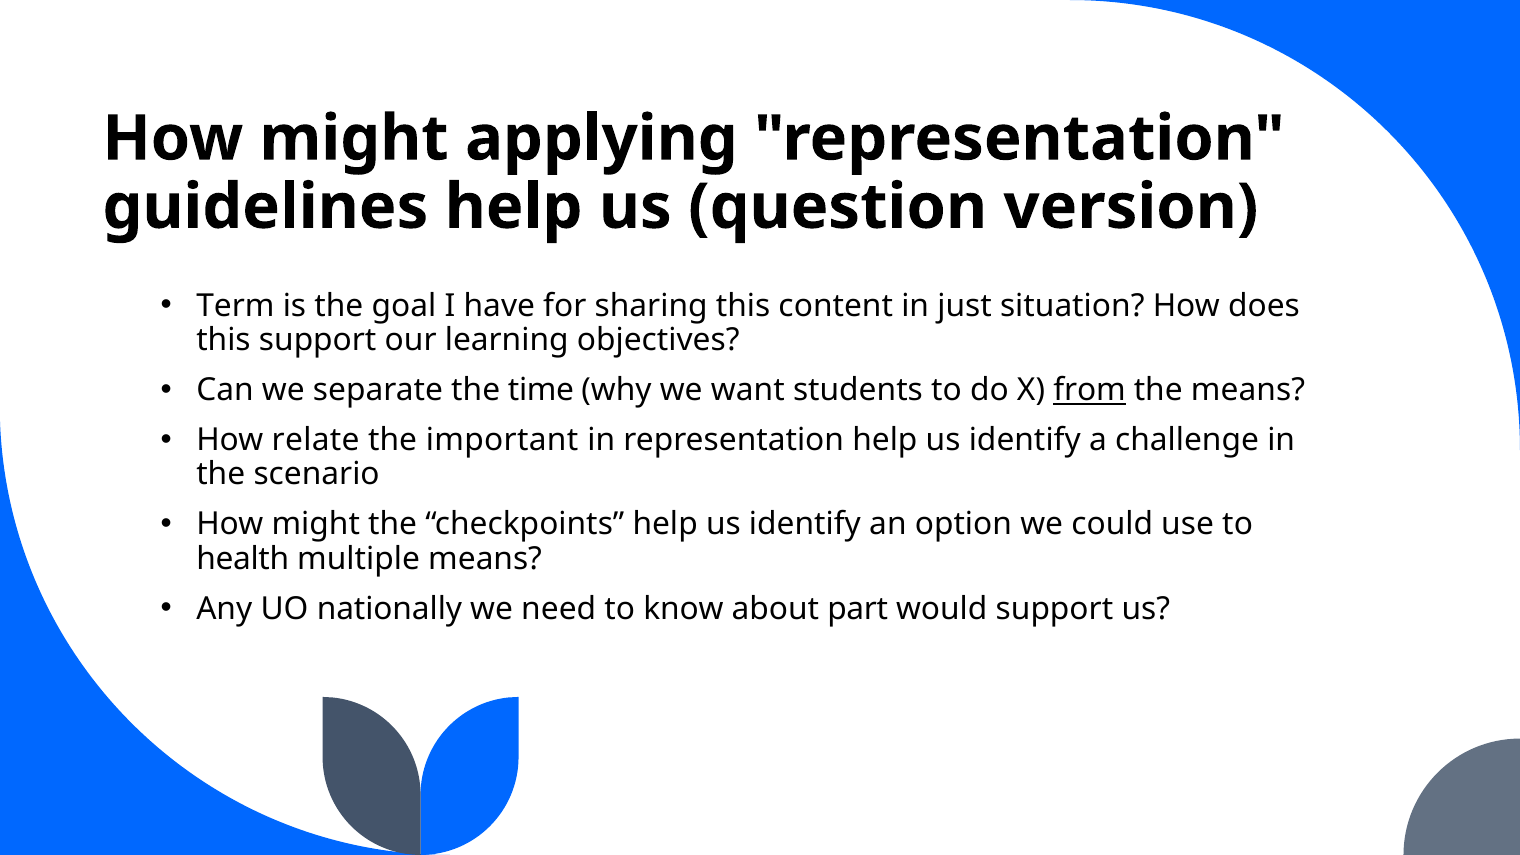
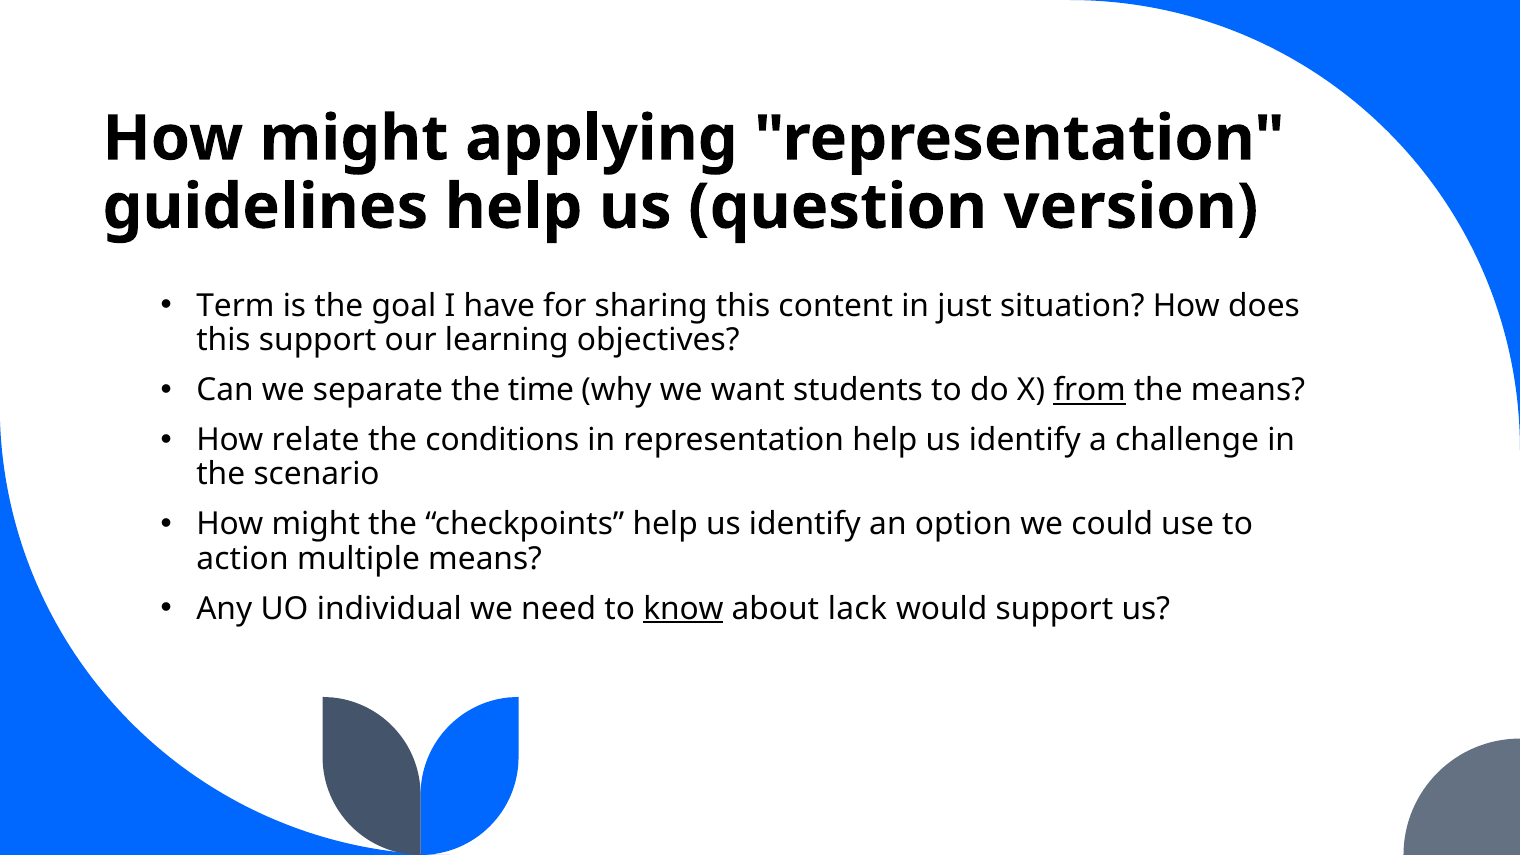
important: important -> conditions (502, 440)
health: health -> action (242, 559)
nationally: nationally -> individual (389, 609)
know underline: none -> present (683, 609)
part: part -> lack (857, 609)
